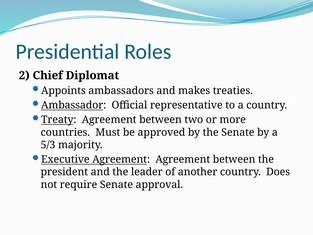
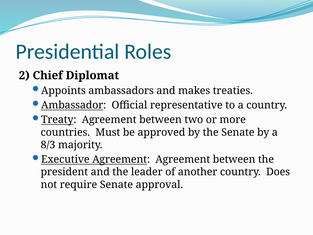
5/3: 5/3 -> 8/3 (48, 145)
